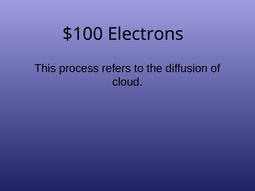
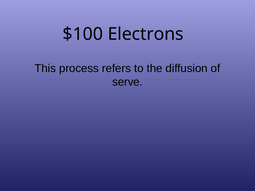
cloud: cloud -> serve (128, 82)
